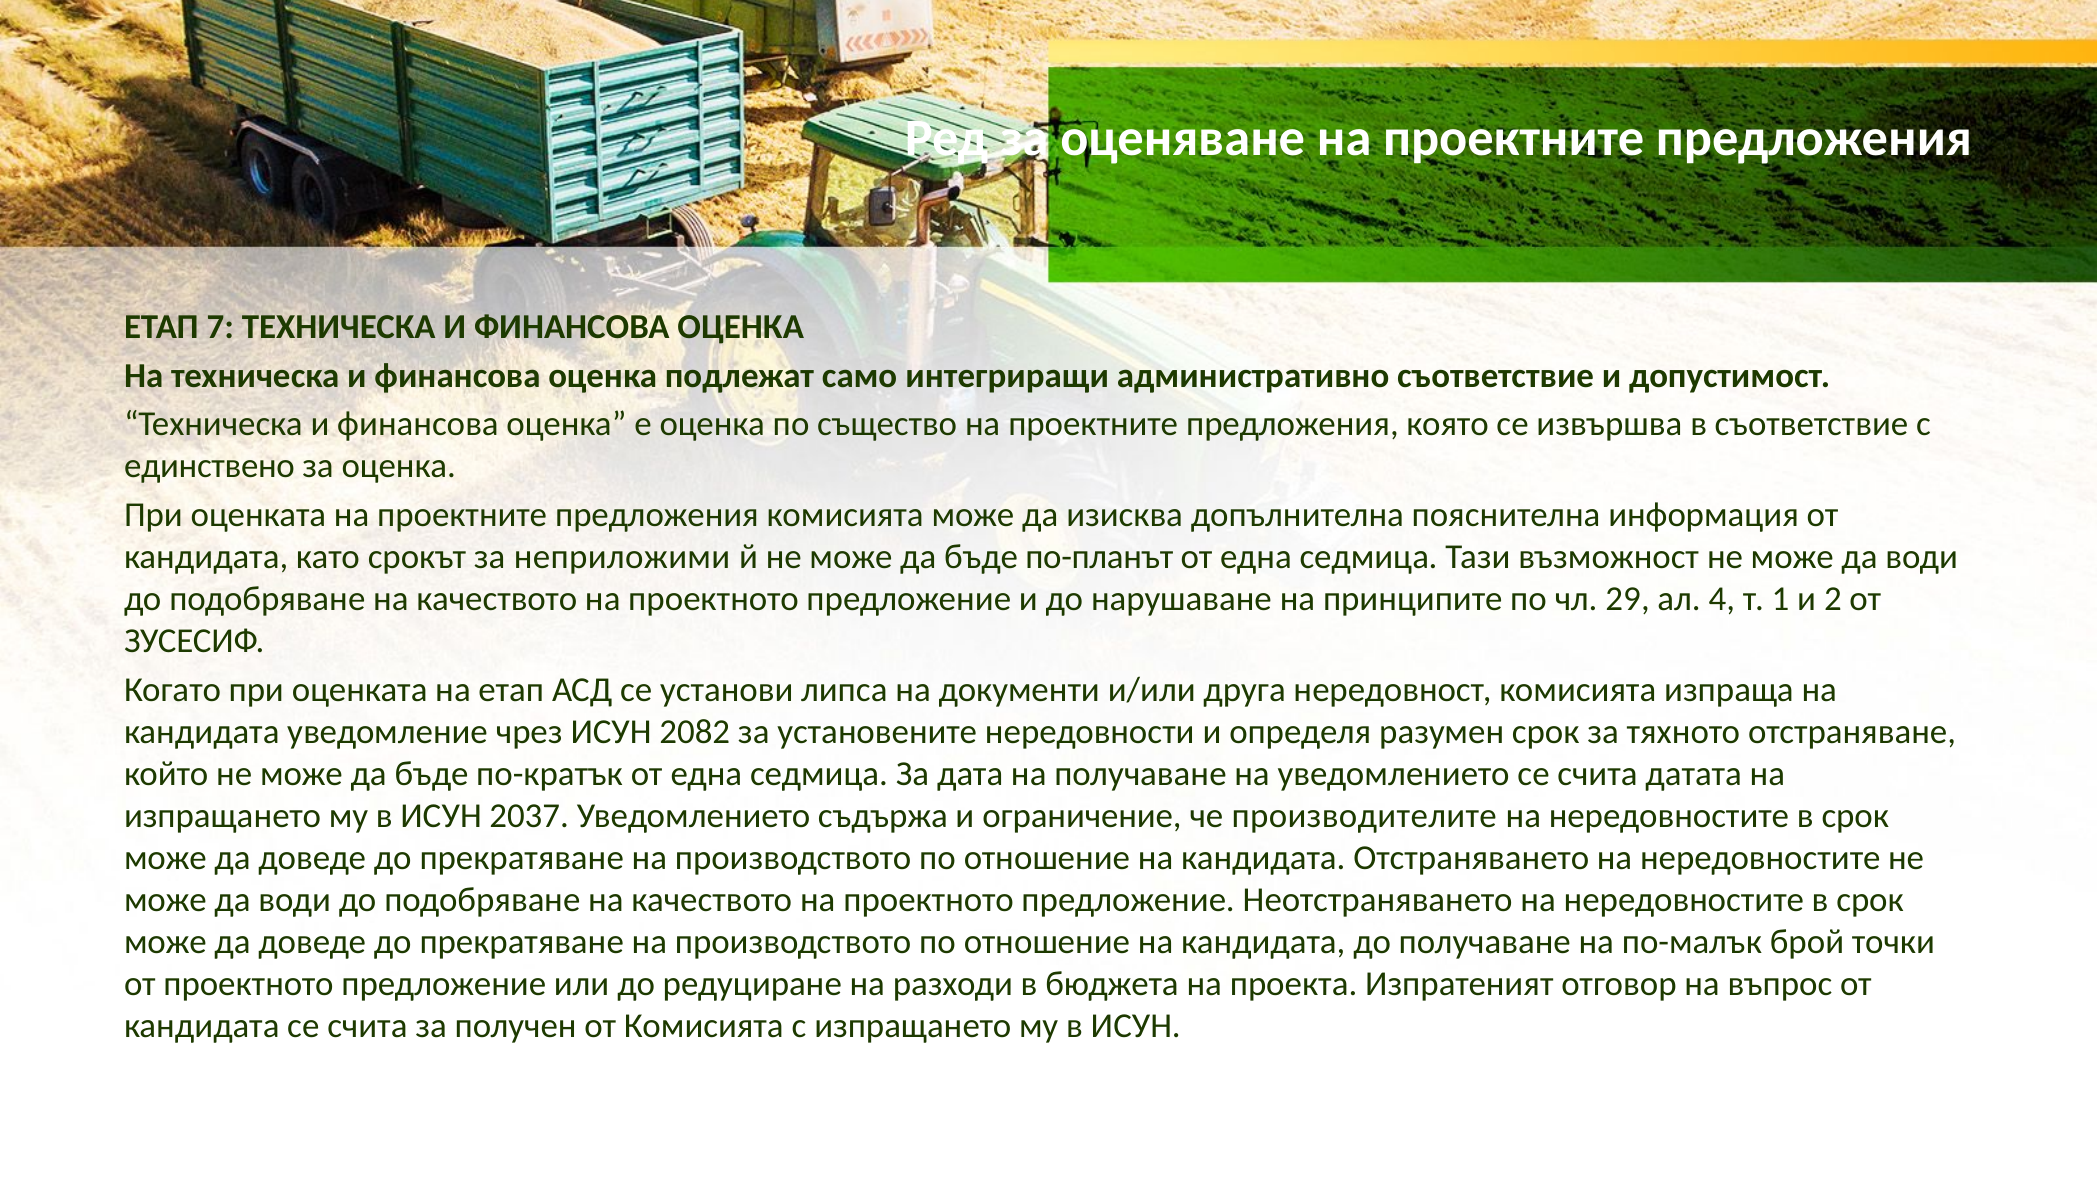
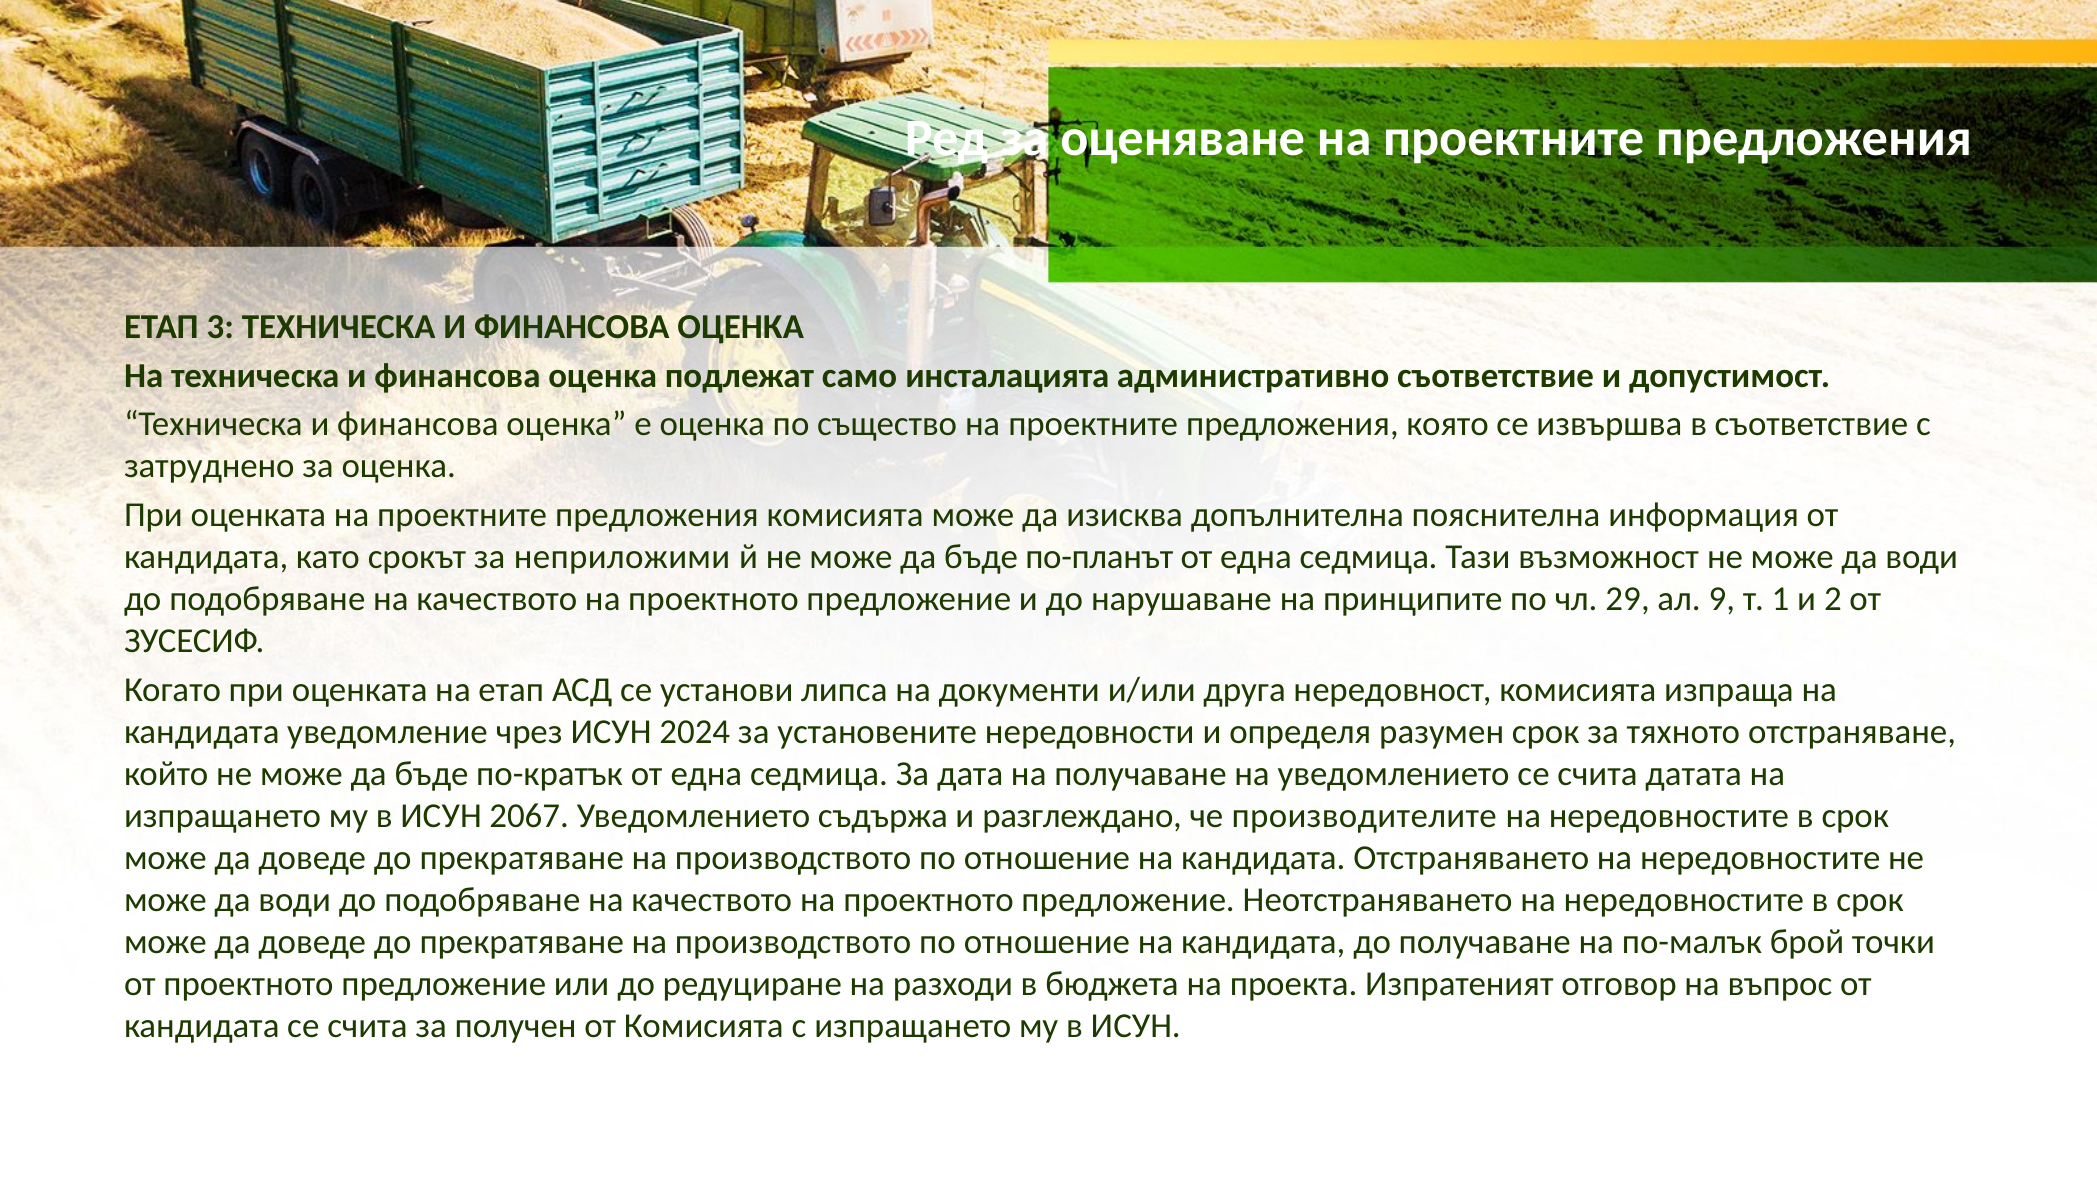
7: 7 -> 3 (220, 326)
интегриращи: интегриращи -> инсталацията (1007, 375)
единствено: единствено -> затруднено (209, 466)
4: 4 -> 9 (1722, 599)
2082: 2082 -> 2024 (695, 732)
2037: 2037 -> 2067 (529, 816)
ограничение: ограничение -> разглеждано (1082, 816)
